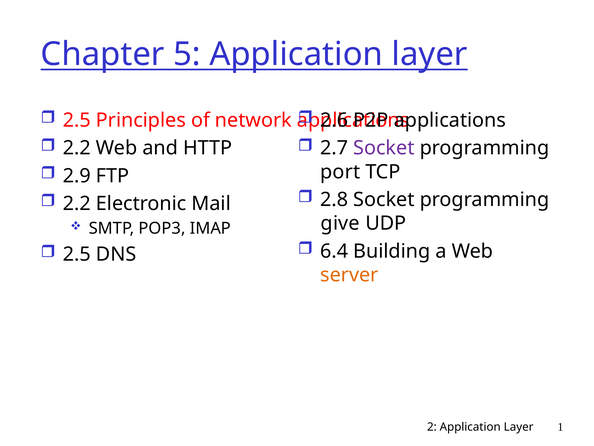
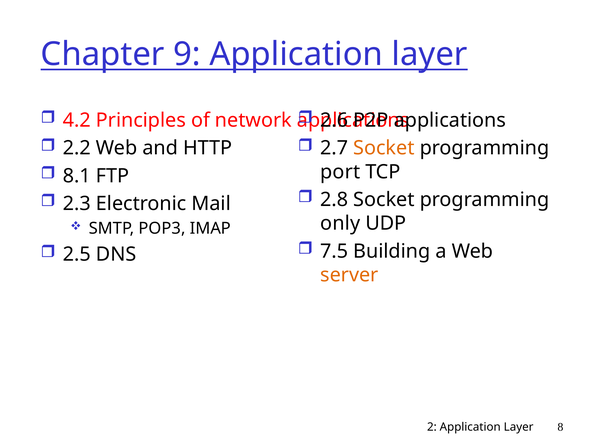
5: 5 -> 9 (187, 54)
2.5: 2.5 -> 4.2 (77, 120)
Socket colour: purple -> orange (384, 148)
2.9: 2.9 -> 8.1 (77, 176)
2.2: 2.2 -> 2.3 (77, 203)
give: give -> only (340, 223)
6.4: 6.4 -> 7.5 (334, 251)
1: 1 -> 8 (560, 427)
